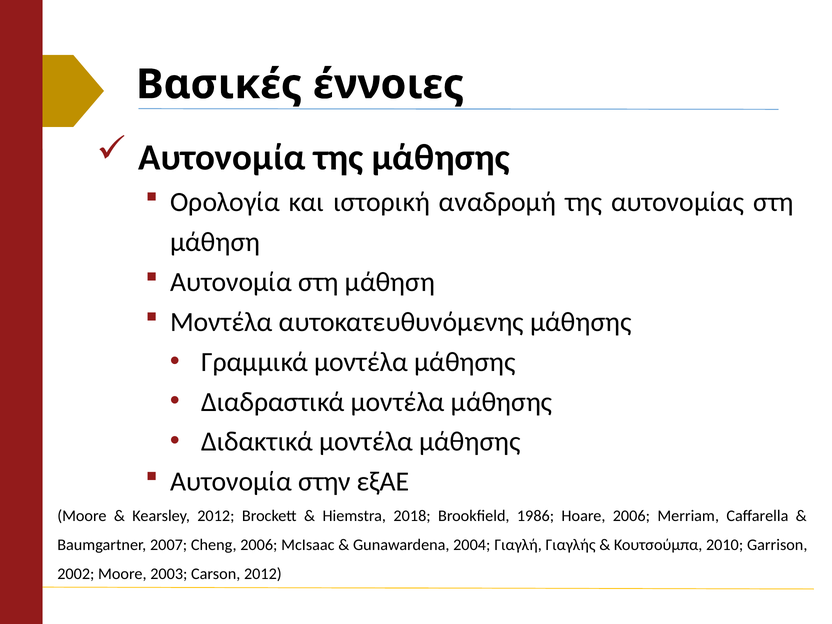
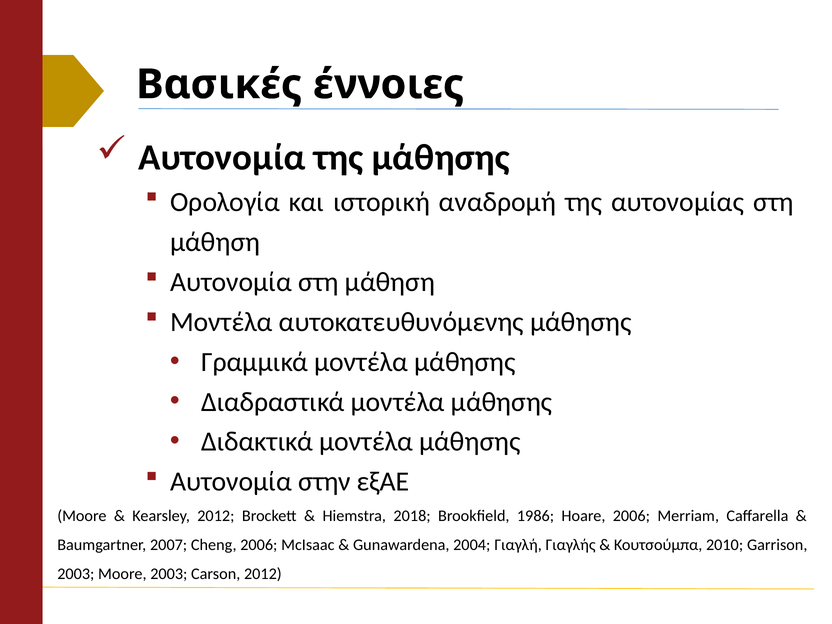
2002: 2002 -> 2003 (76, 574)
